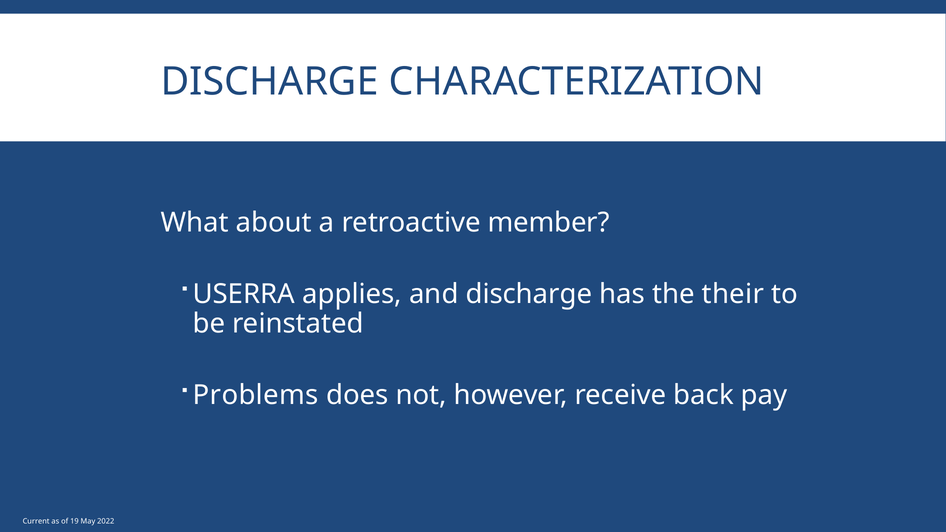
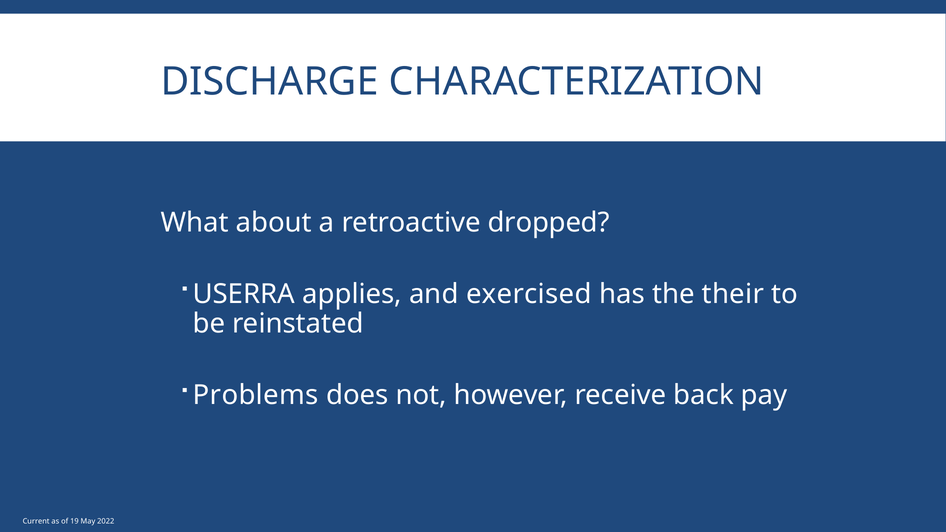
member: member -> dropped (549, 223)
and discharge: discharge -> exercised (529, 294)
